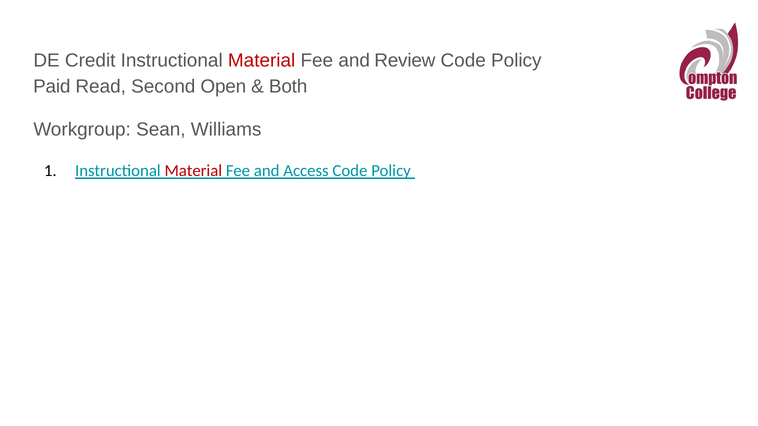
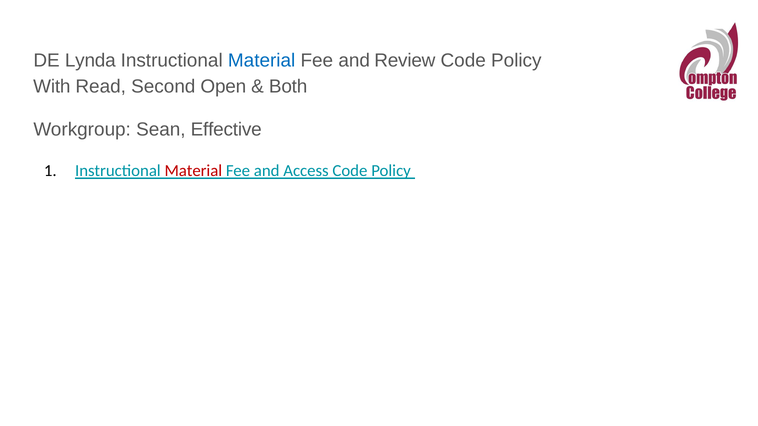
Credit: Credit -> Lynda (90, 61)
Material colour: red -> blue (262, 61)
Paid: Paid -> With (52, 87)
Williams: Williams -> Effective (226, 130)
